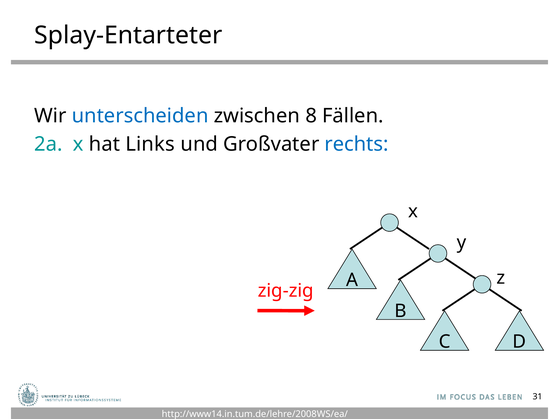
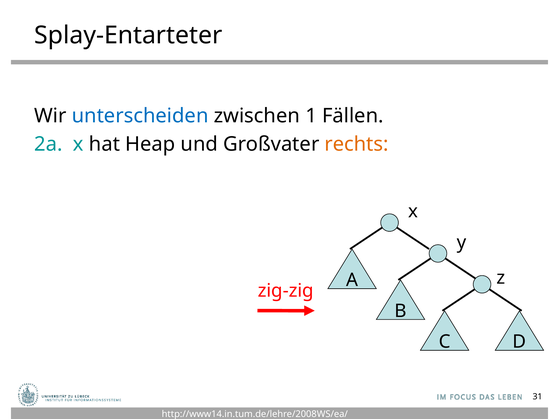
8: 8 -> 1 (311, 116)
Links: Links -> Heap (150, 144)
rechts colour: blue -> orange (357, 144)
